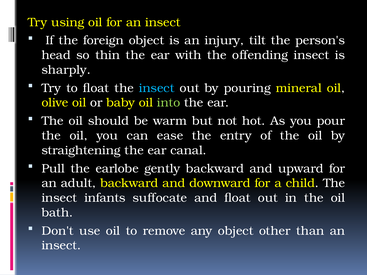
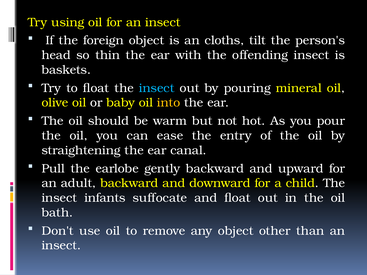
injury: injury -> cloths (224, 40)
sharply: sharply -> baskets (66, 70)
into colour: light green -> yellow (169, 103)
